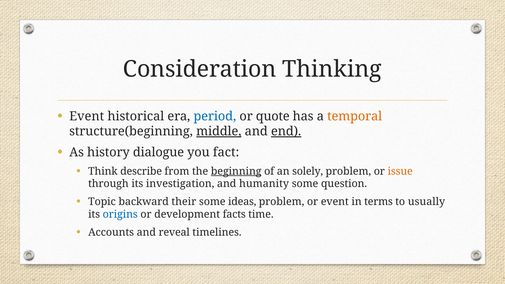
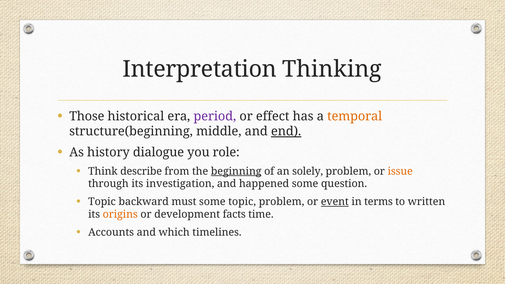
Consideration: Consideration -> Interpretation (200, 69)
Event: Event -> Those (87, 116)
period colour: blue -> purple (215, 116)
quote: quote -> effect (273, 116)
middle underline: present -> none (219, 131)
fact: fact -> role (226, 152)
humanity: humanity -> happened (264, 184)
their: their -> must (184, 202)
some ideas: ideas -> topic (242, 202)
event underline: none -> present (335, 202)
usually: usually -> written (427, 202)
origins colour: blue -> orange (120, 214)
reveal: reveal -> which (174, 232)
